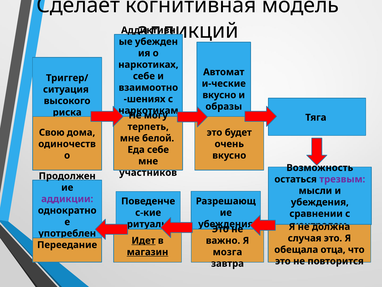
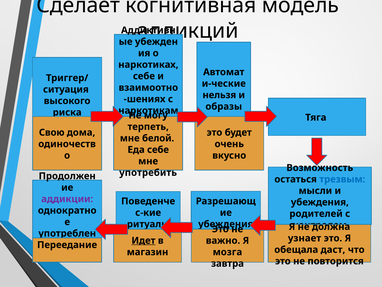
вкусно: вкусно -> нельзя (219, 95)
участников: участников -> употребить (148, 172)
трезвым colour: purple -> blue (342, 179)
сравнении: сравнении -> родителей (316, 213)
случая: случая -> узнает (305, 238)
отца: отца -> даст (333, 249)
магазин underline: present -> none (148, 252)
